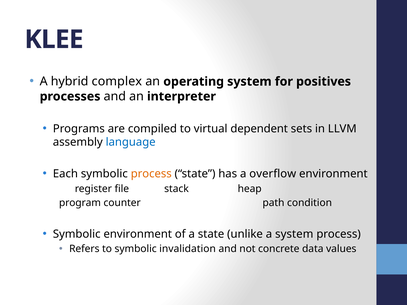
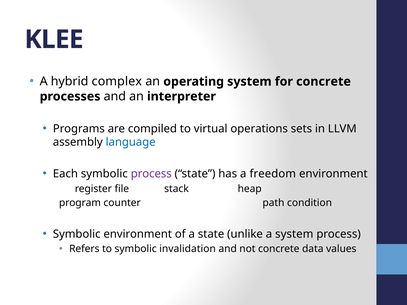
for positives: positives -> concrete (323, 82)
dependent: dependent -> operations (259, 129)
process colour: orange -> purple (151, 174)
overflow: overflow -> freedom (273, 174)
